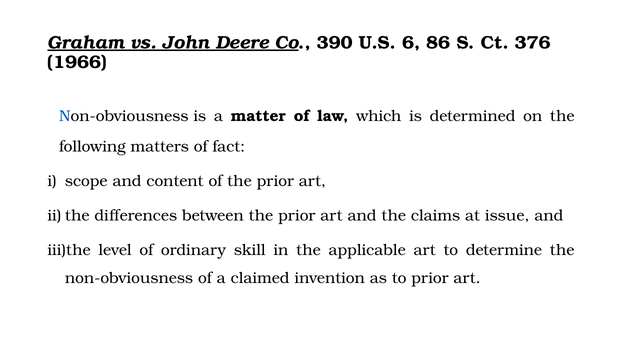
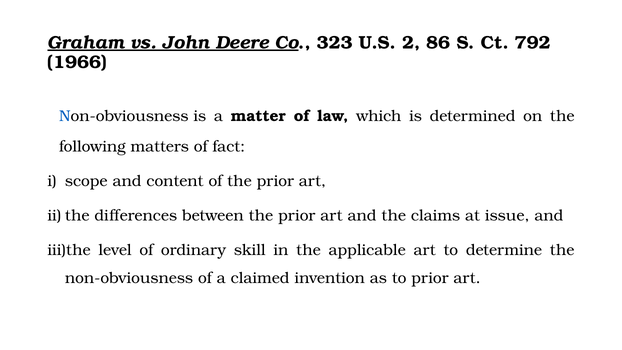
390: 390 -> 323 (335, 43)
6: 6 -> 2 (411, 43)
376: 376 -> 792 (533, 43)
